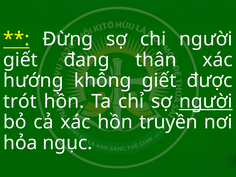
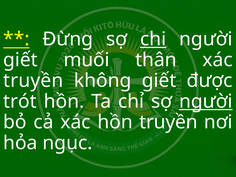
chi underline: none -> present (153, 39)
đang: đang -> muối (87, 60)
hướng: hướng -> truyền (33, 81)
